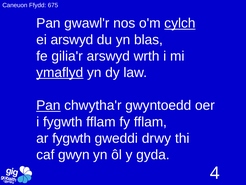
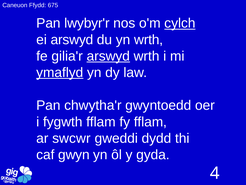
gwawl'r: gwawl'r -> lwybyr'r (87, 23)
yn blas: blas -> wrth (149, 40)
arswyd underline: none -> present (108, 56)
Pan underline: present -> none (48, 105)
ar fygwth: fygwth -> swcwr (71, 138)
drwy: drwy -> dydd (157, 138)
